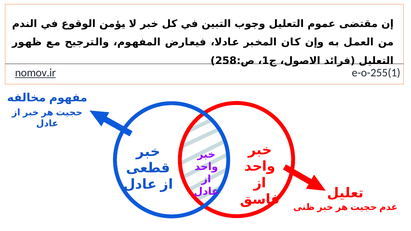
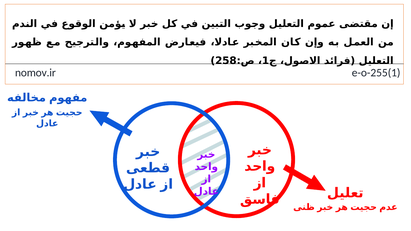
nomov.ir underline: present -> none (35, 73)
